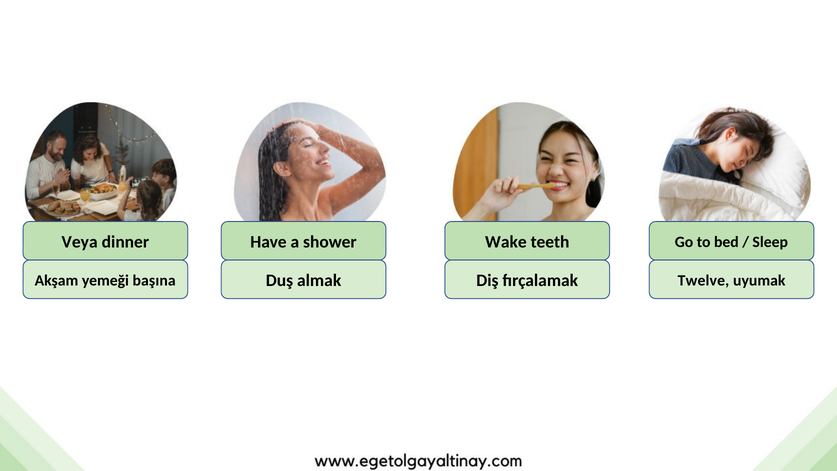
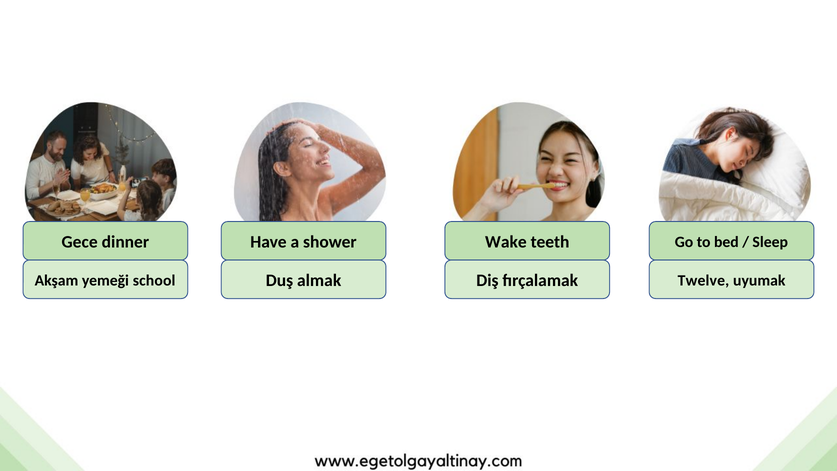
Veya: Veya -> Gece (80, 242)
başına: başına -> school (154, 280)
